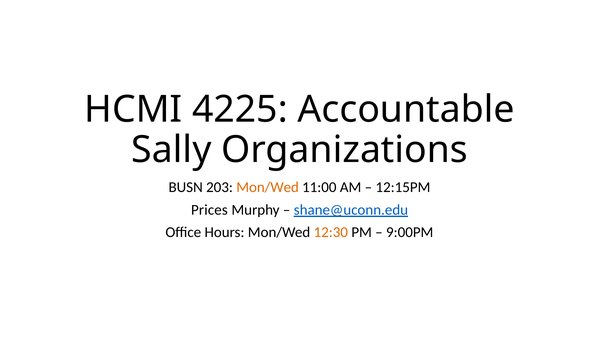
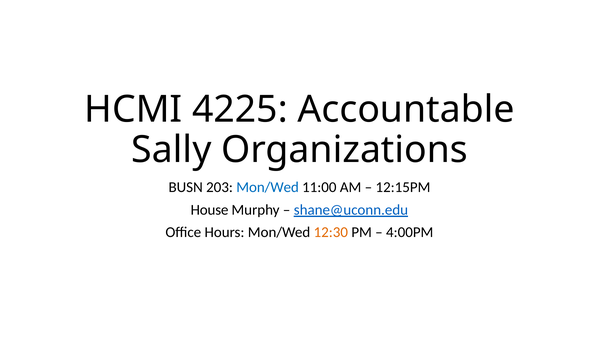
Mon/Wed colour: orange -> blue (268, 187)
Prices: Prices -> House (210, 210)
9:00PM: 9:00PM -> 4:00PM (410, 232)
